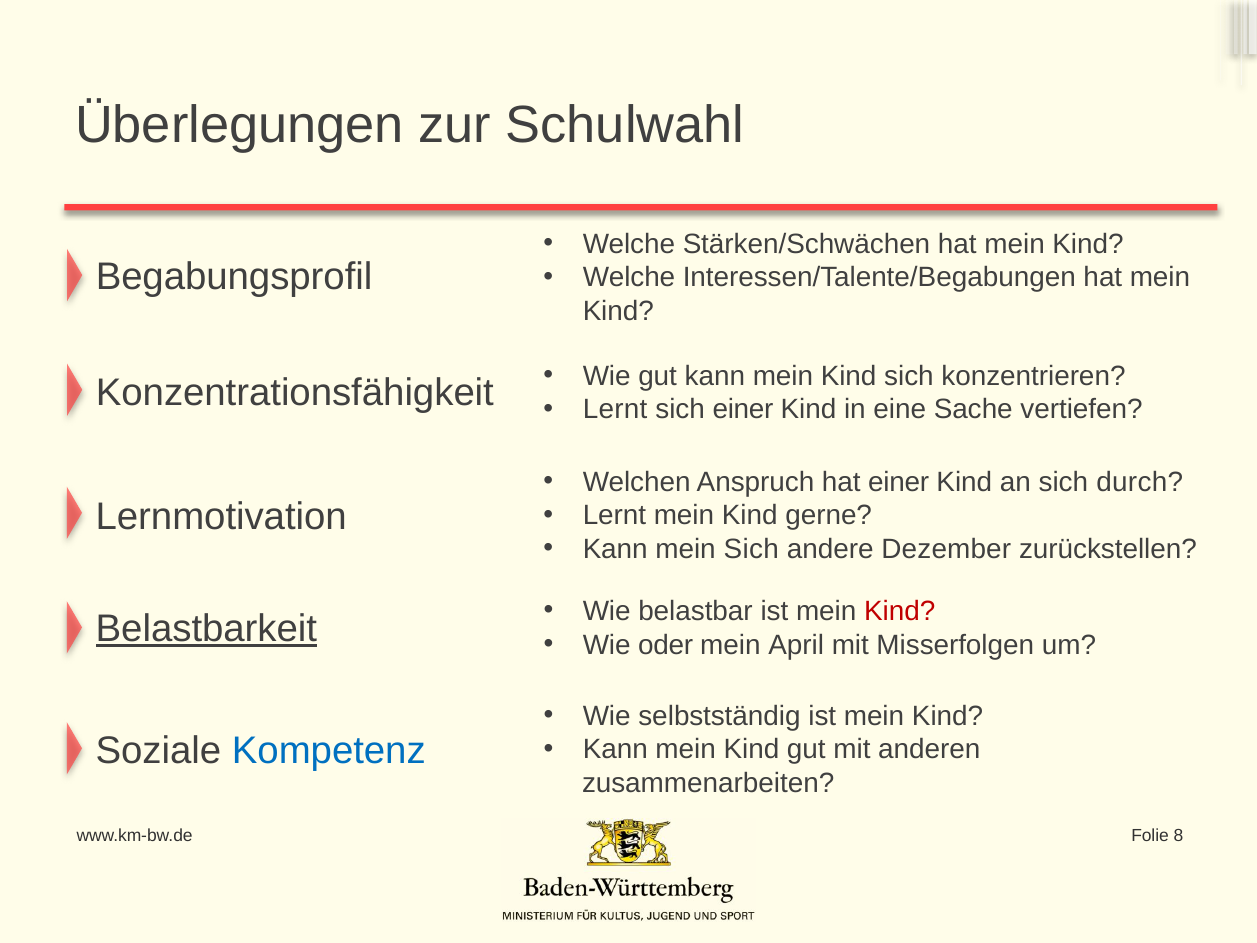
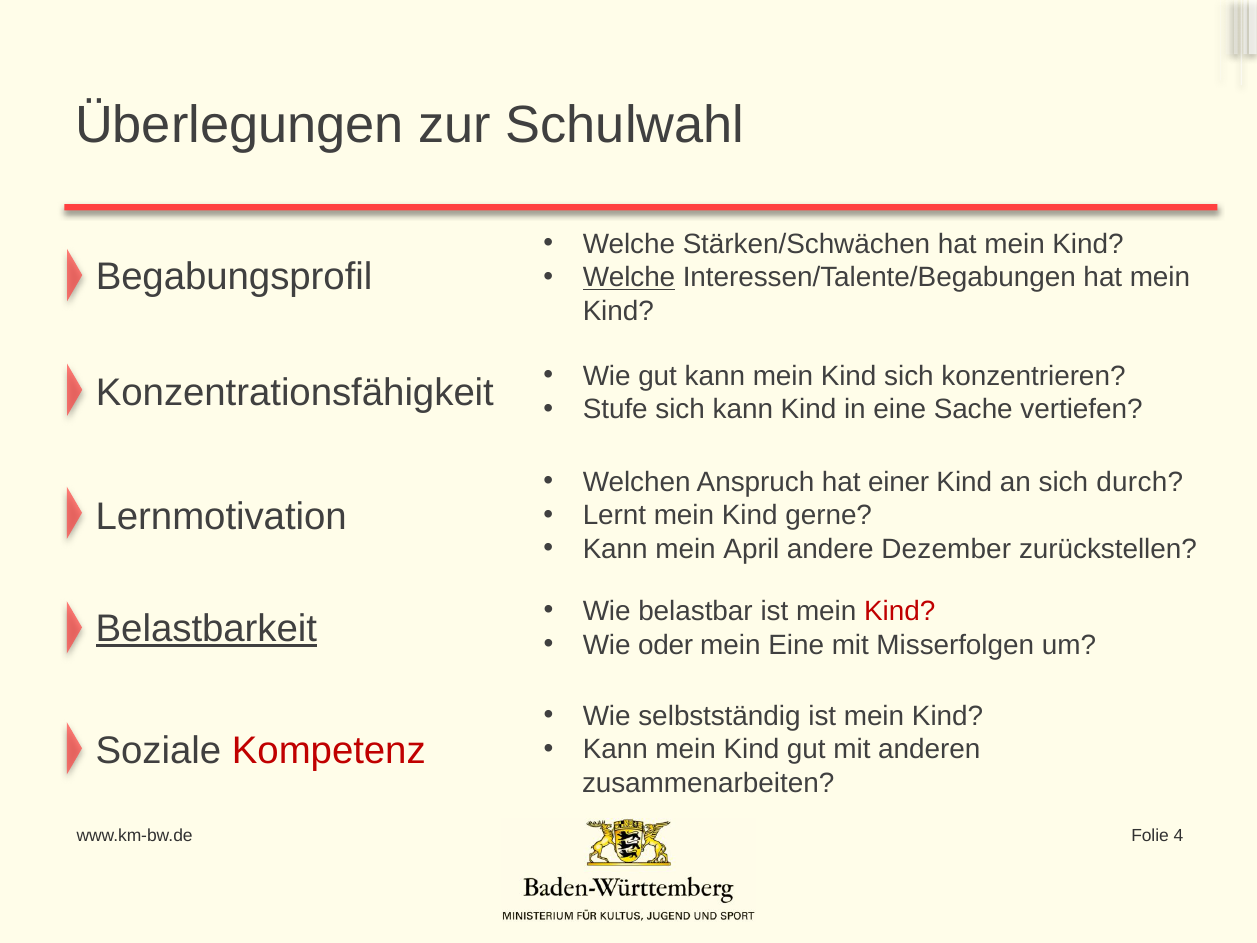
Welche underline: none -> present (629, 278)
Lernt: Lernt -> Stufe (615, 410)
sich einer: einer -> kann (743, 410)
mein Sich: Sich -> April (751, 549)
mein April: April -> Eine (796, 645)
Kompetenz colour: blue -> red (329, 751)
8: 8 -> 4 (1178, 836)
